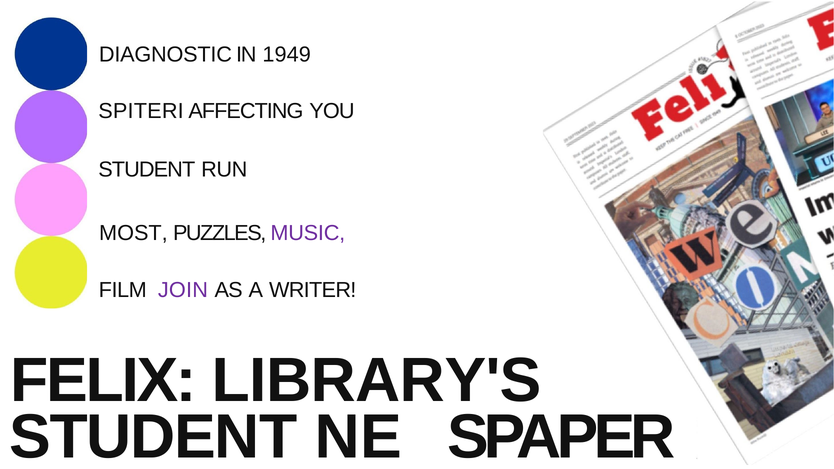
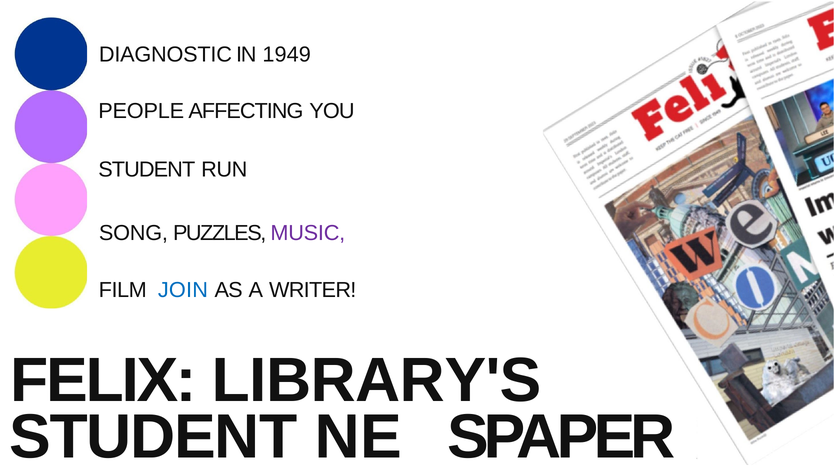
SPITERI: SPITERI -> PEOPLE (141, 111)
MOST: MOST -> SONG (133, 233)
JOIN colour: purple -> blue (183, 290)
